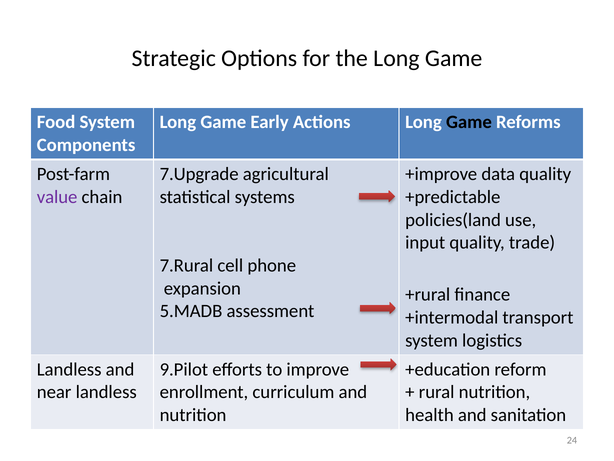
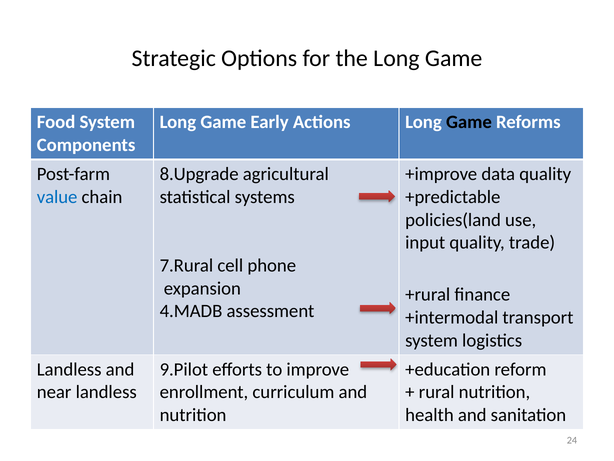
7.Upgrade: 7.Upgrade -> 8.Upgrade (199, 174)
value colour: purple -> blue (57, 197)
5.MADB: 5.MADB -> 4.MADB (191, 311)
